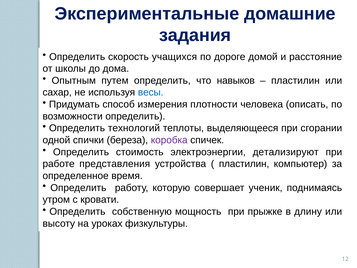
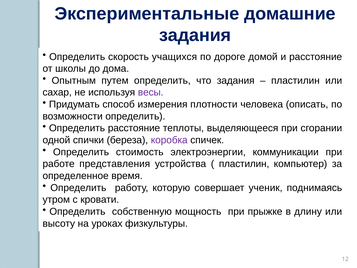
что навыков: навыков -> задания (236, 80)
весы colour: blue -> purple (151, 92)
Определить технологий: технологий -> расстояние (134, 128)
детализируют: детализируют -> коммуникации (286, 152)
